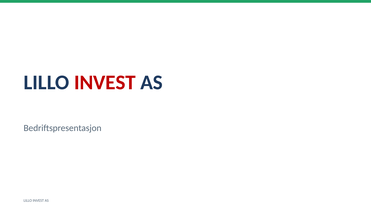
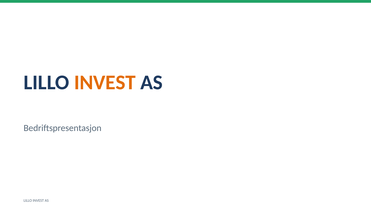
INVEST colour: red -> orange (105, 82)
